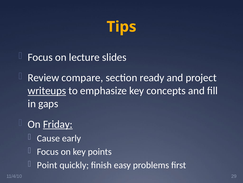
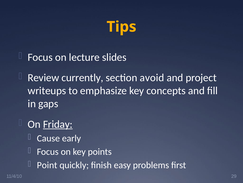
compare: compare -> currently (82, 77)
ready: ready -> avoid (152, 77)
writeups underline: present -> none (47, 90)
